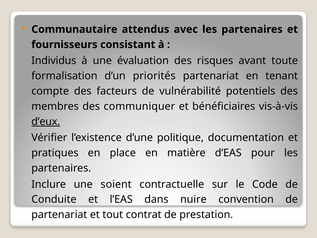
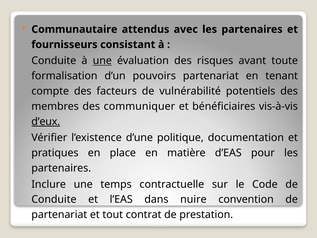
Individus: Individus -> Conduite (54, 61)
une underline: none -> present (102, 61)
priorités: priorités -> pouvoirs (154, 76)
soient: soient -> temps (116, 184)
